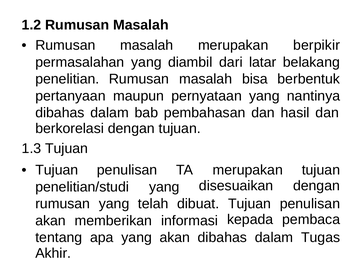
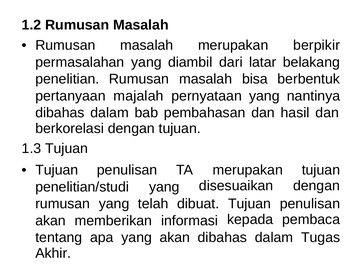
maupun: maupun -> majalah (138, 96)
